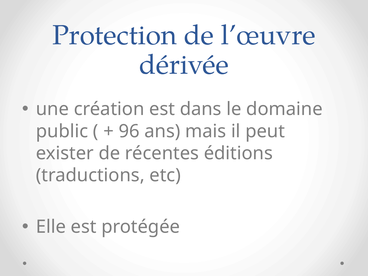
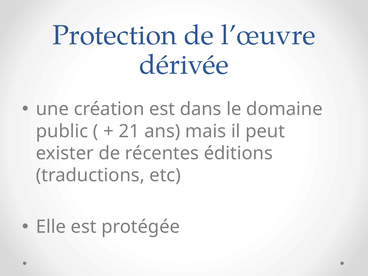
96: 96 -> 21 (129, 131)
